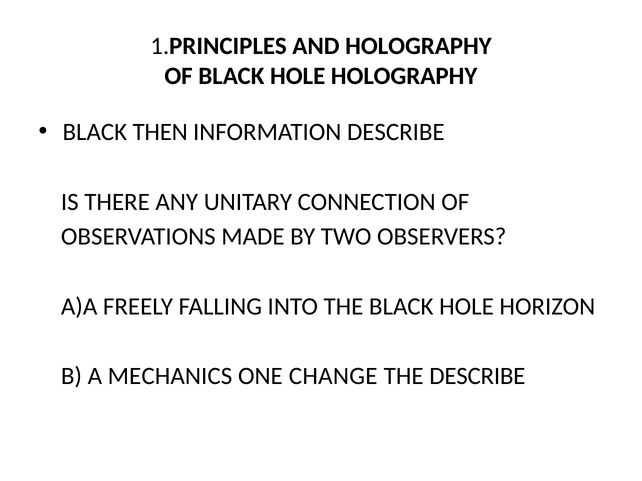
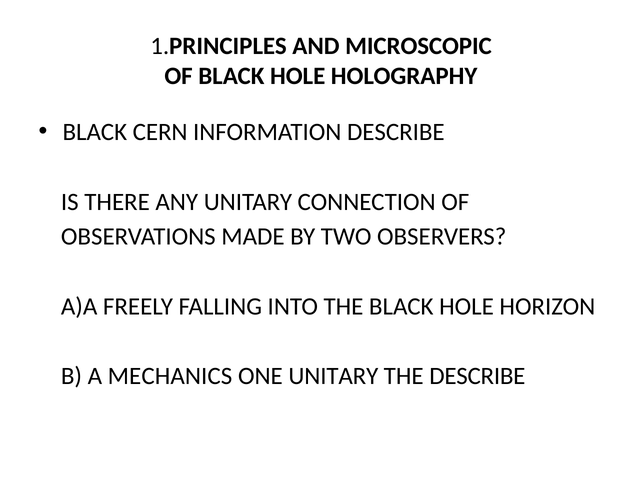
AND HOLOGRAPHY: HOLOGRAPHY -> MICROSCOPIC (418, 46)
THEN: THEN -> CERN (160, 132)
ONE CHANGE: CHANGE -> UNITARY (333, 377)
